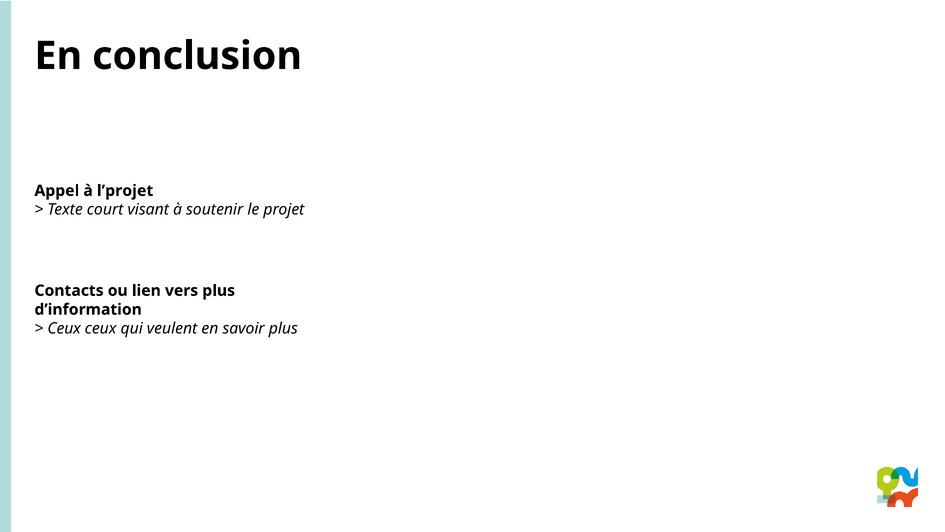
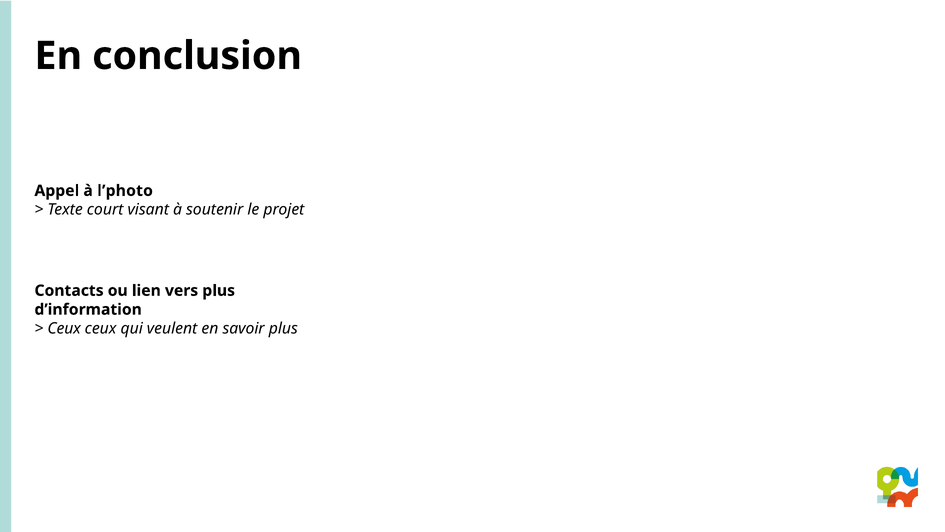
l’projet: l’projet -> l’photo (125, 191)
